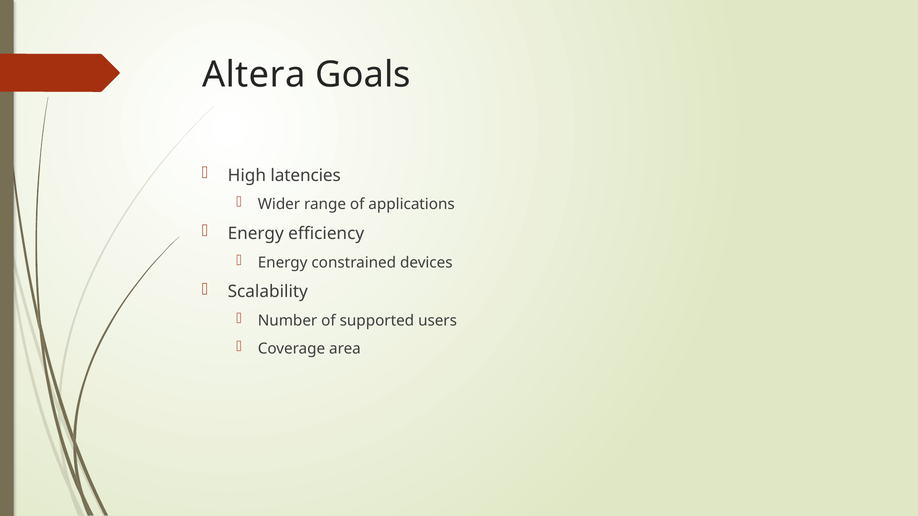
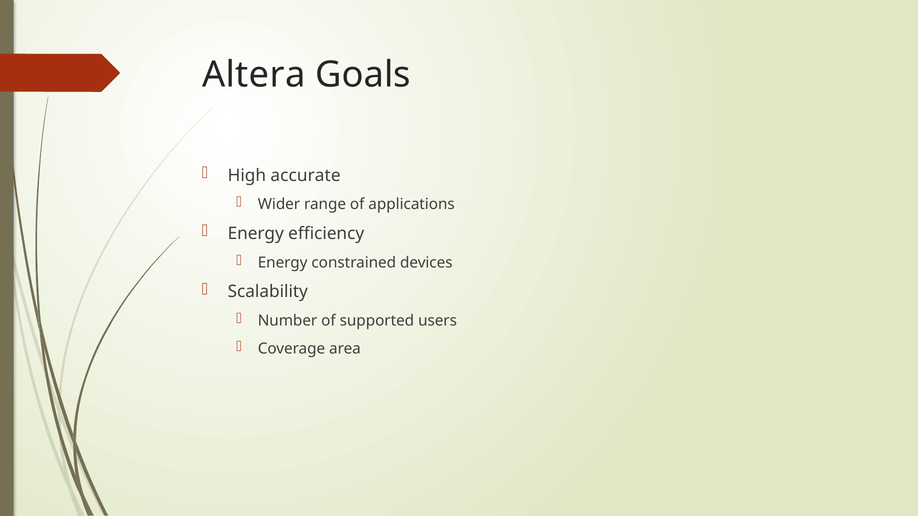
latencies: latencies -> accurate (306, 176)
